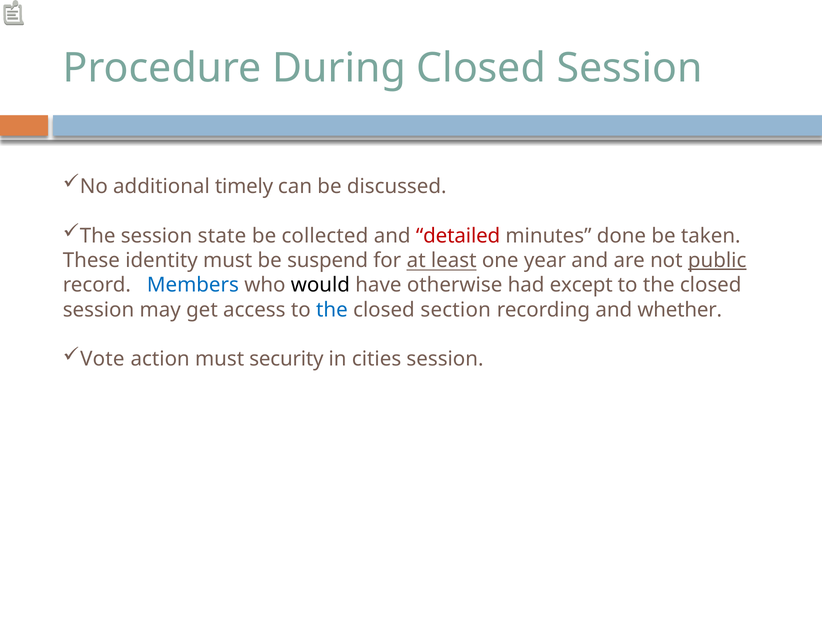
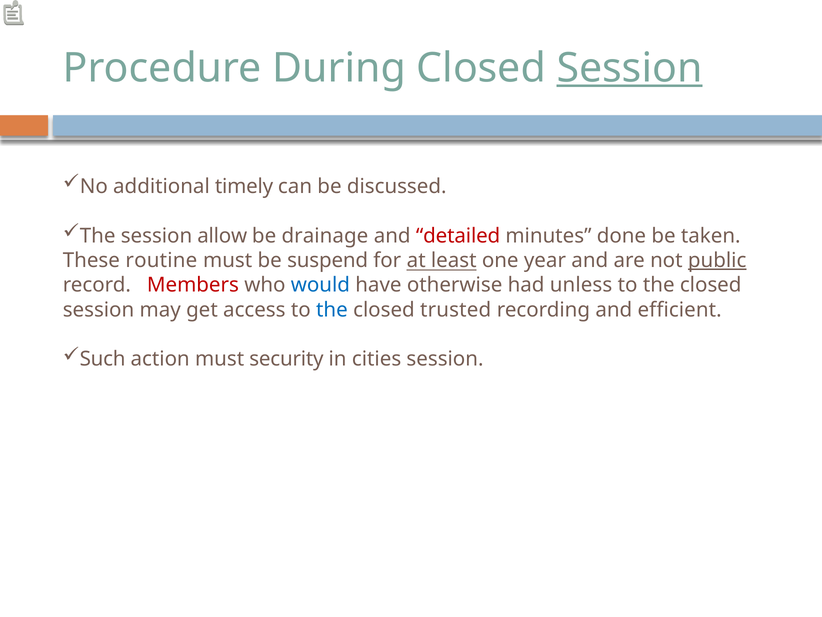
Session underline: none -> present (629, 68)
state: state -> allow (222, 236)
collected: collected -> drainage (325, 236)
identity: identity -> routine (161, 260)
Members colour: blue -> red (193, 285)
would colour: black -> blue (320, 285)
except: except -> unless (581, 285)
section: section -> trusted (456, 310)
whether: whether -> efficient (680, 310)
Vote: Vote -> Such (103, 359)
